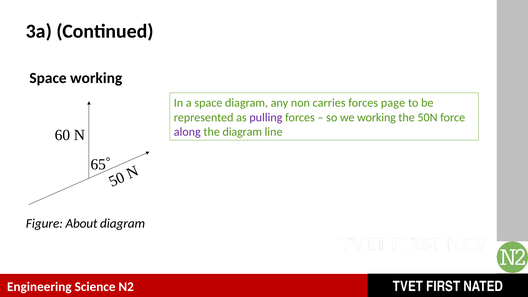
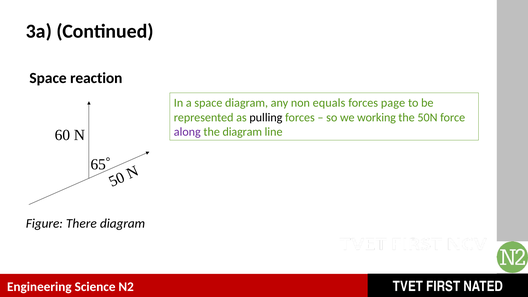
Space working: working -> reaction (96, 78)
carries: carries -> equals (329, 103)
pulling colour: purple -> black (266, 117)
About: About -> There (81, 223)
